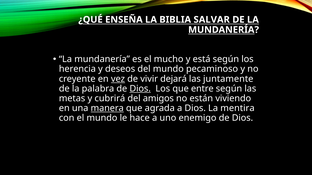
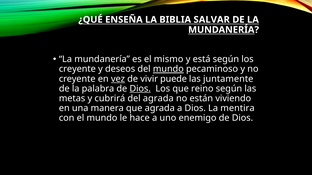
mucho: mucho -> mismo (169, 59)
herencia: herencia -> creyente (77, 69)
mundo underline: none -> present (168, 69)
dejará: dejará -> puede (174, 79)
entre: entre -> reino (202, 89)
del amigos: amigos -> agrada (158, 99)
manera underline: present -> none (107, 108)
